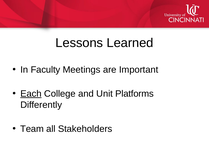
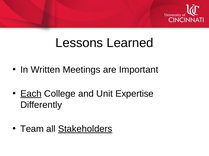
Faculty: Faculty -> Written (45, 70)
Platforms: Platforms -> Expertise (135, 94)
Stakeholders underline: none -> present (85, 129)
